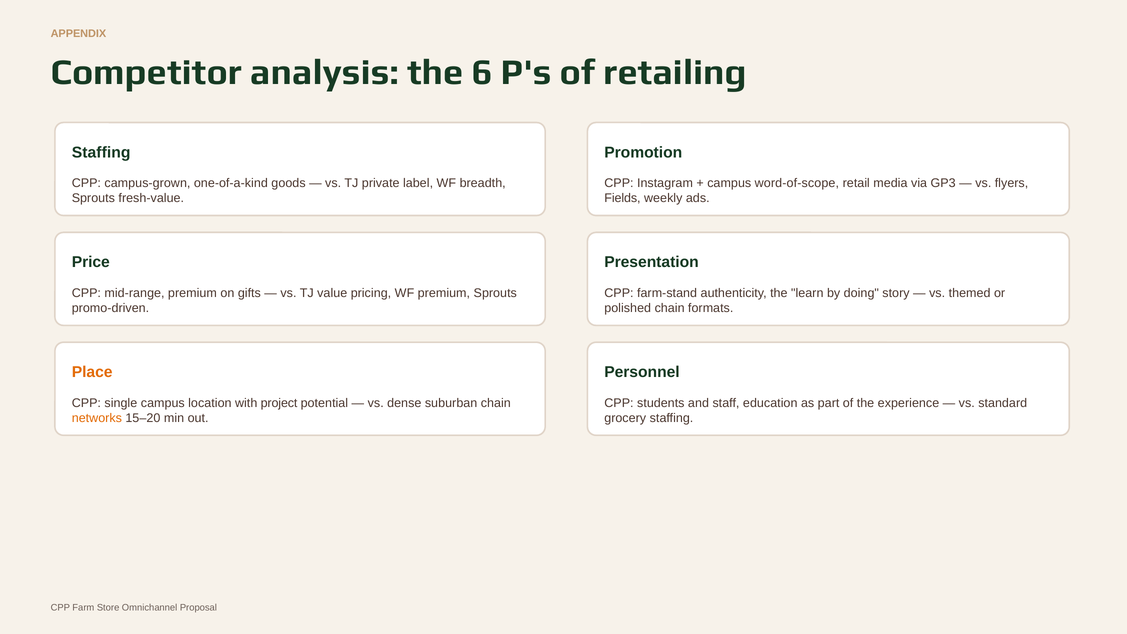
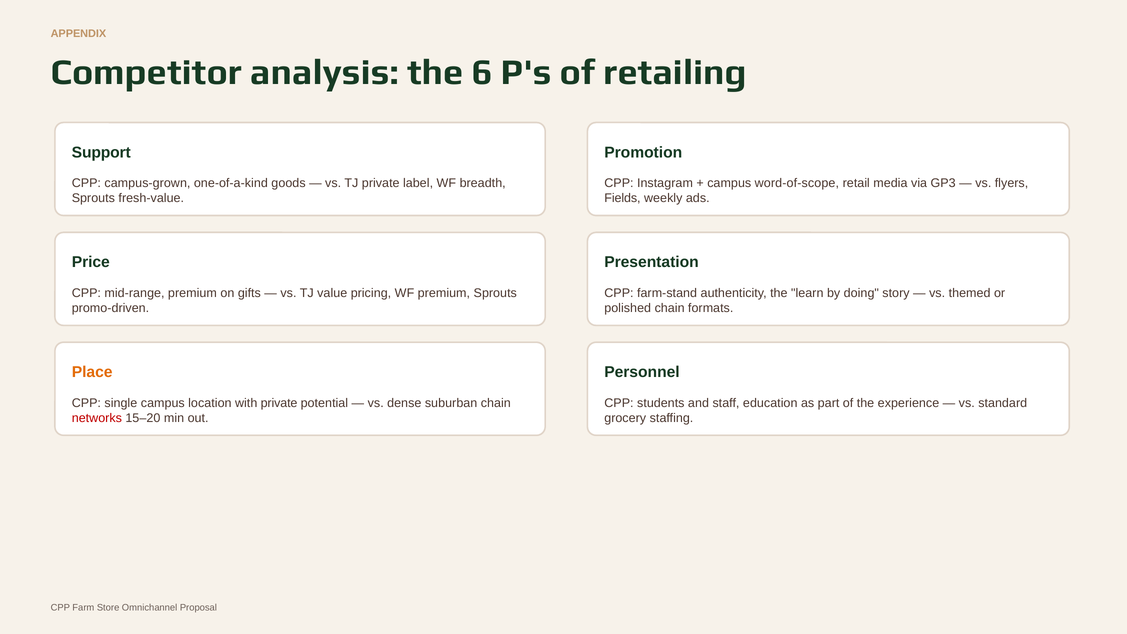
Staffing: Staffing -> Support (101, 152)
with project: project -> private (279, 403)
networks colour: orange -> red (97, 418)
